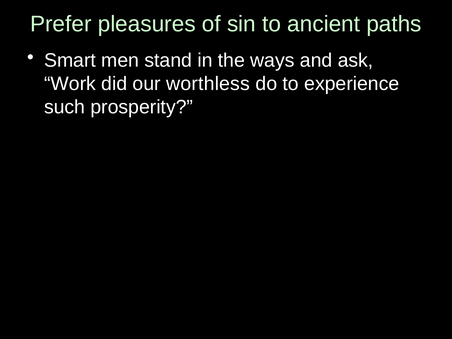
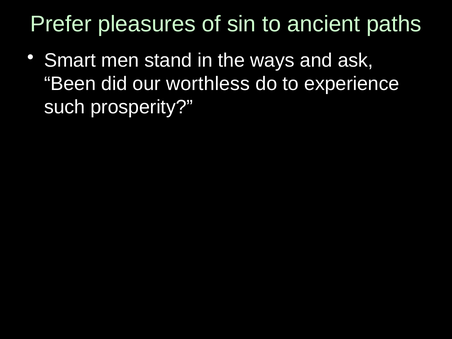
Work: Work -> Been (70, 84)
